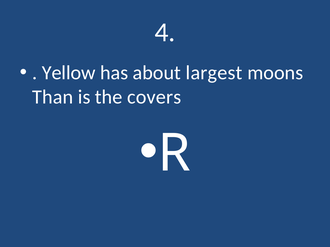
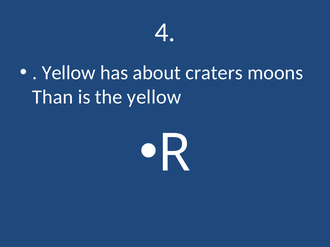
largest: largest -> craters (214, 73)
the covers: covers -> yellow (154, 97)
